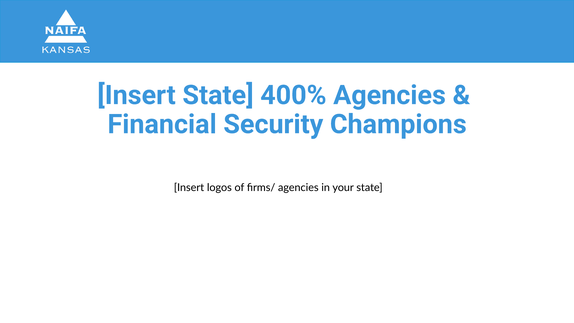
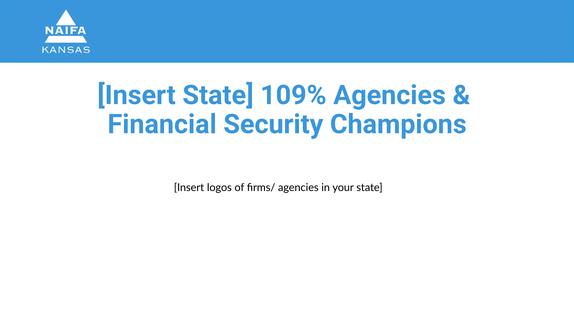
400%: 400% -> 109% (293, 95)
